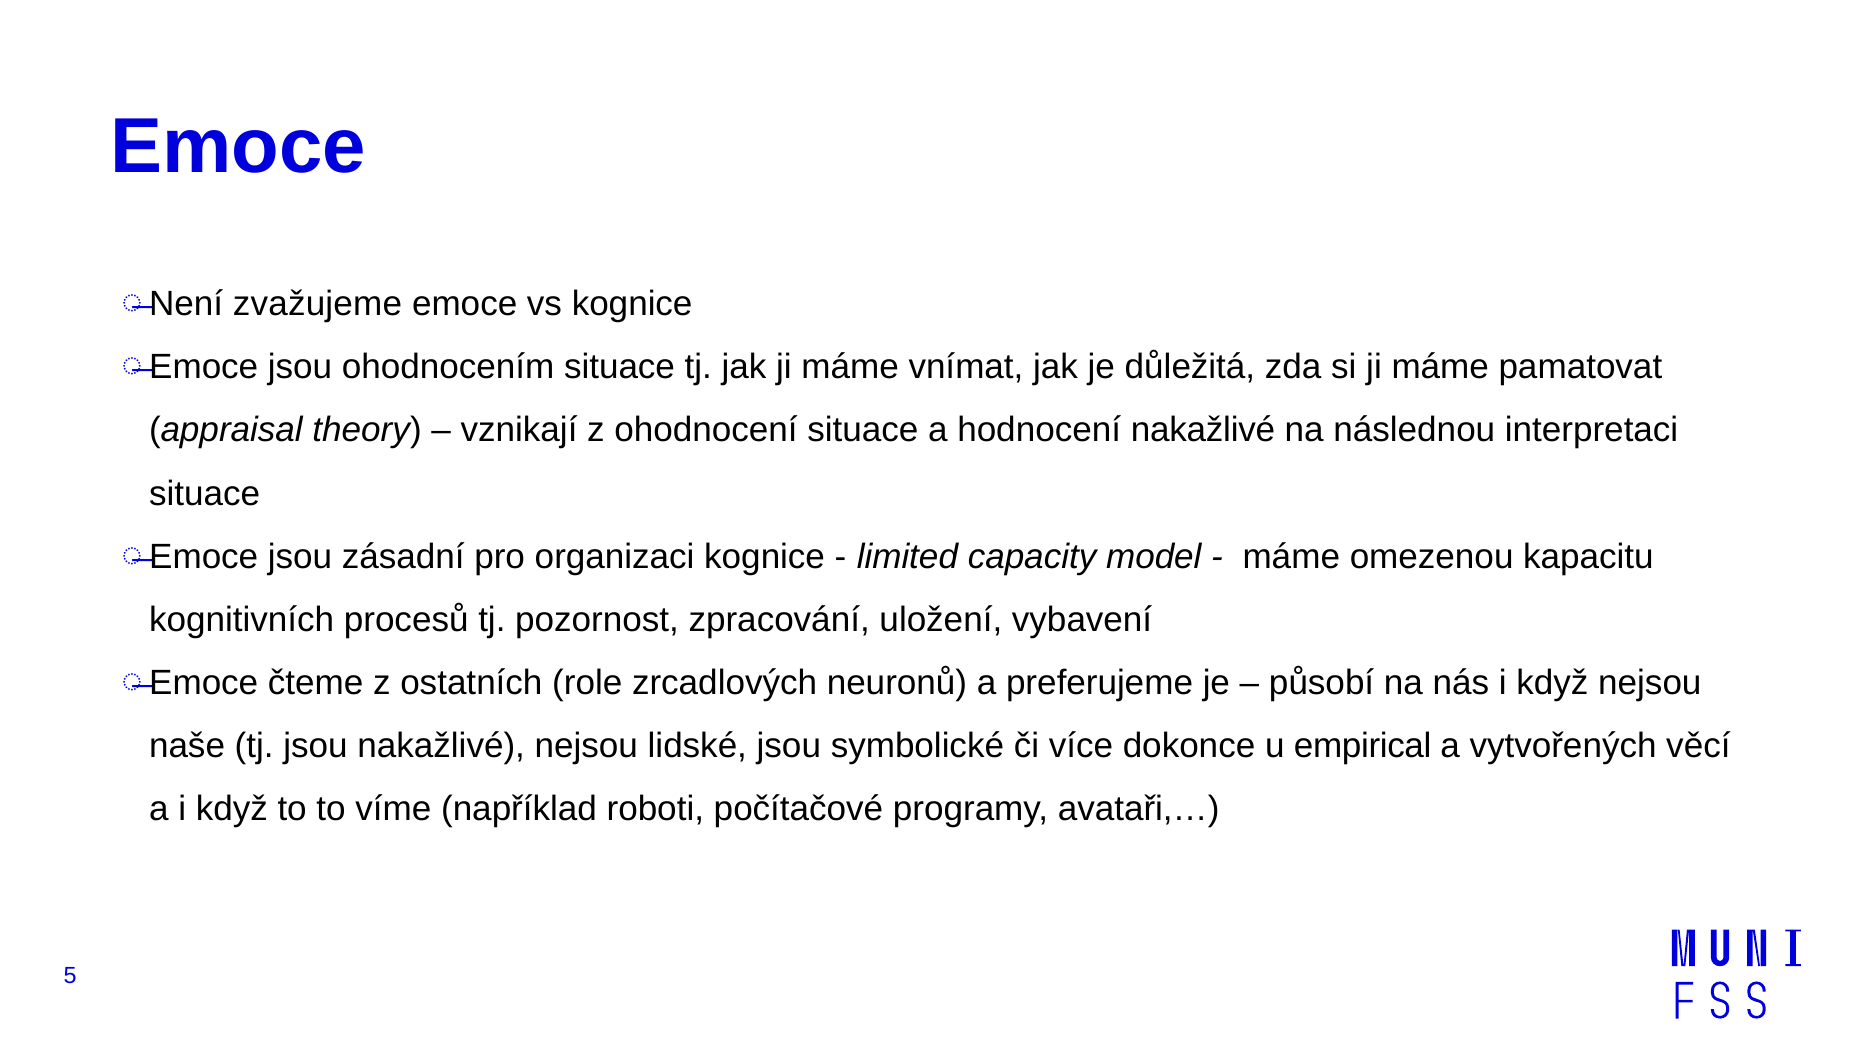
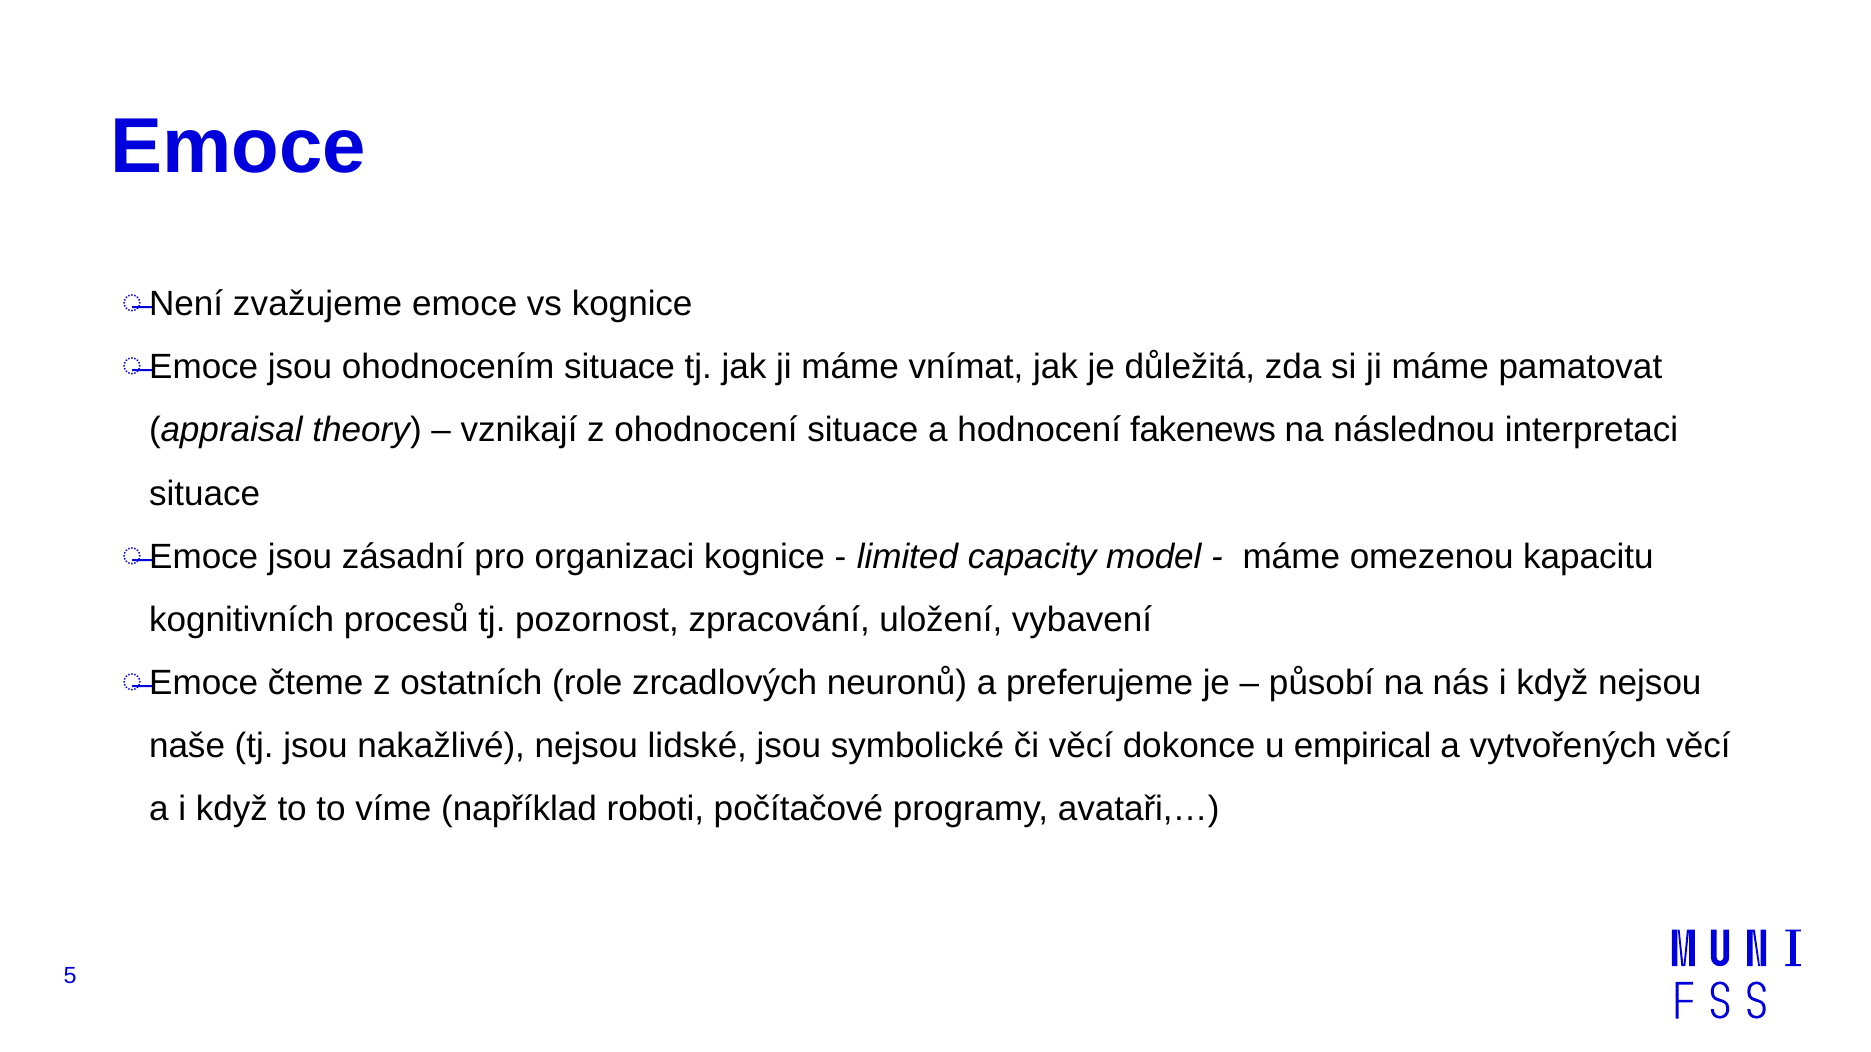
hodnocení nakažlivé: nakažlivé -> fakenews (1203, 430)
či více: více -> věcí (1081, 746)
